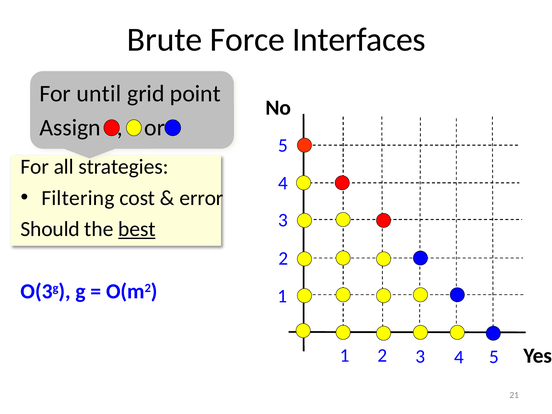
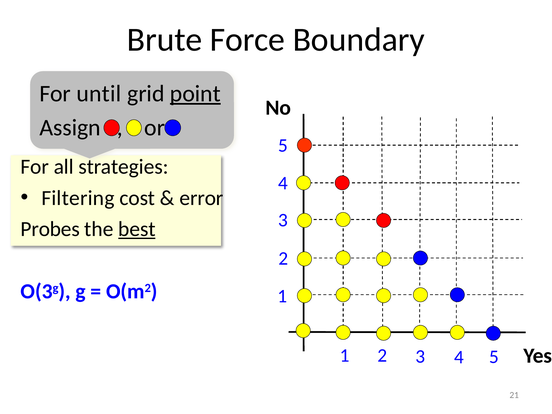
Interfaces: Interfaces -> Boundary (359, 40)
point underline: none -> present (195, 94)
Should: Should -> Probes (50, 229)
